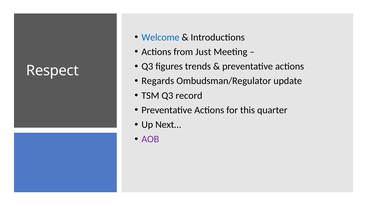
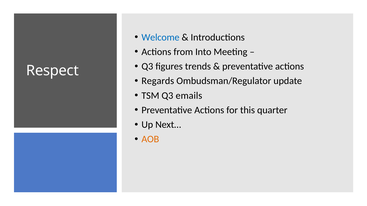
Just: Just -> Into (203, 52)
record: record -> emails (189, 96)
AOB colour: purple -> orange (150, 139)
